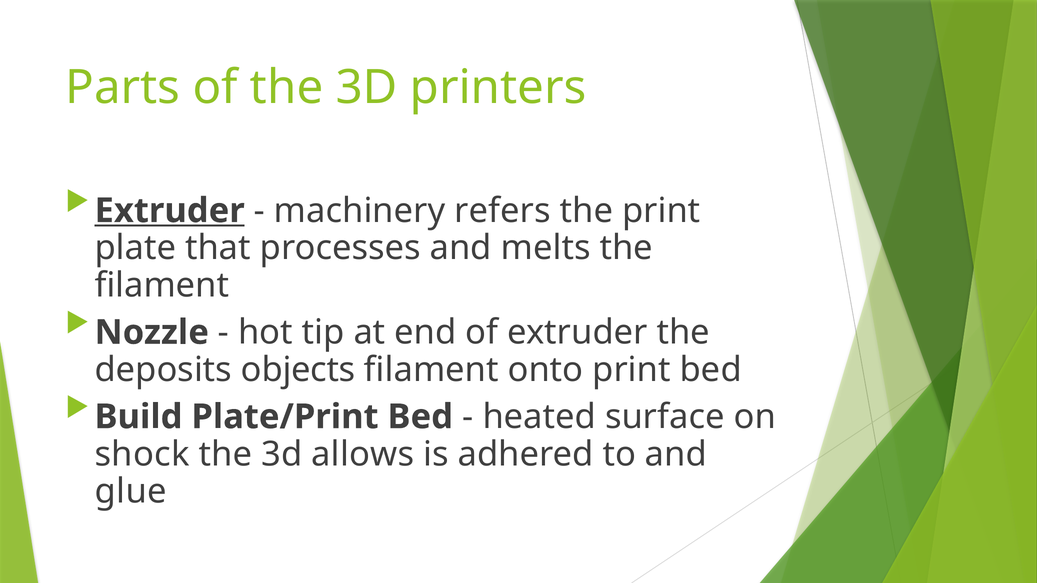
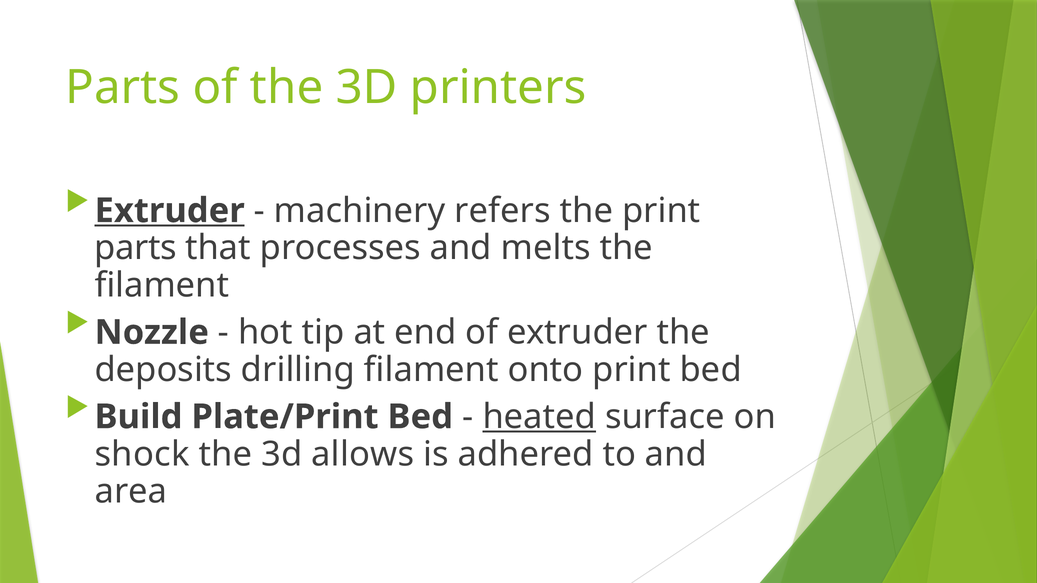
plate: plate -> parts (135, 248)
objects: objects -> drilling (298, 370)
heated underline: none -> present (539, 417)
glue: glue -> area (131, 492)
